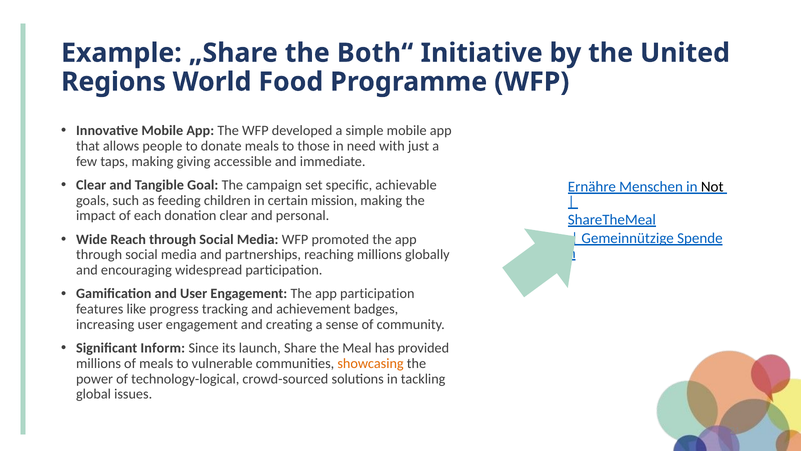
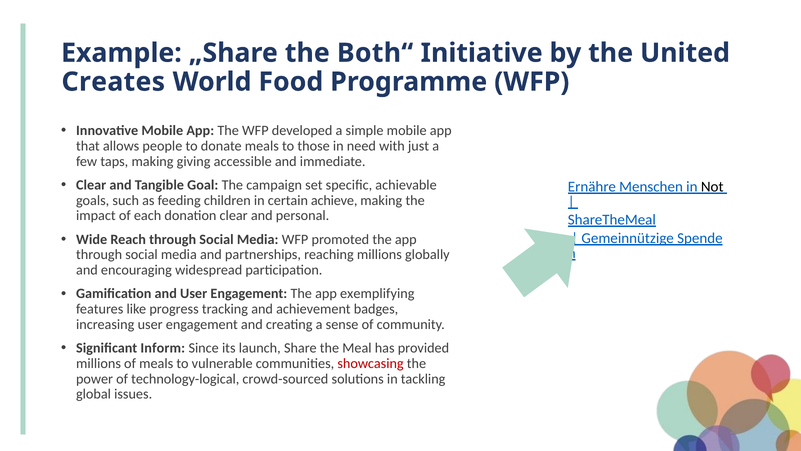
Regions: Regions -> Creates (113, 82)
mission: mission -> achieve (334, 200)
app participation: participation -> exemplifying (377, 293)
showcasing colour: orange -> red (371, 363)
